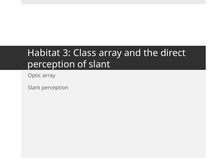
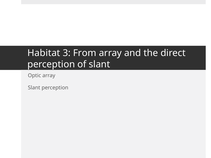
Class: Class -> From (85, 53)
